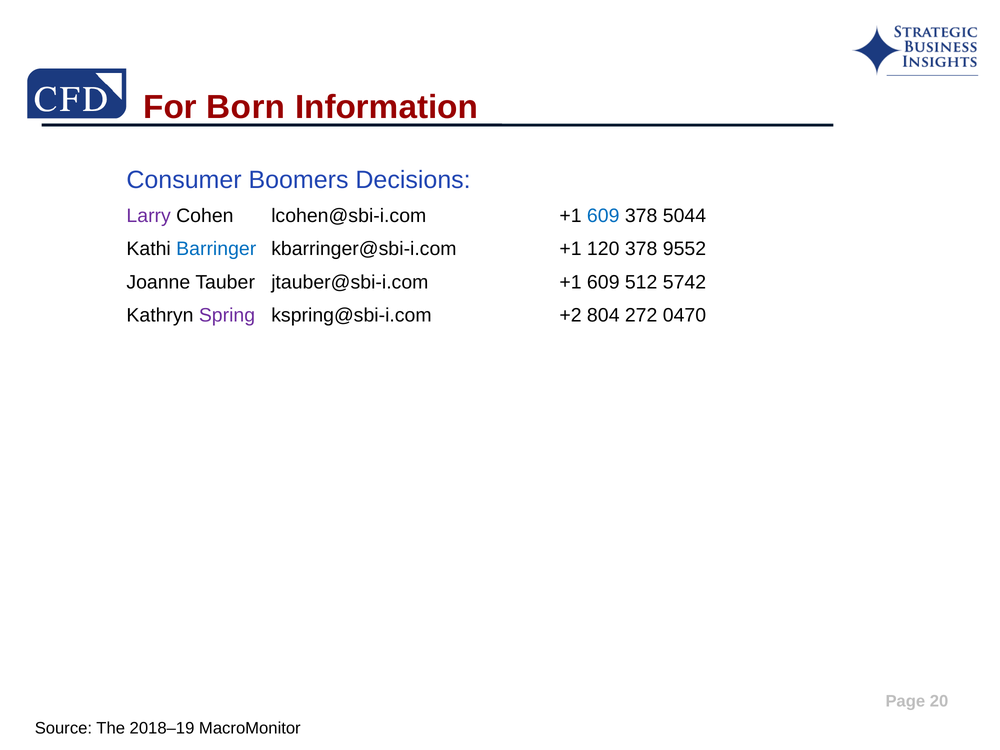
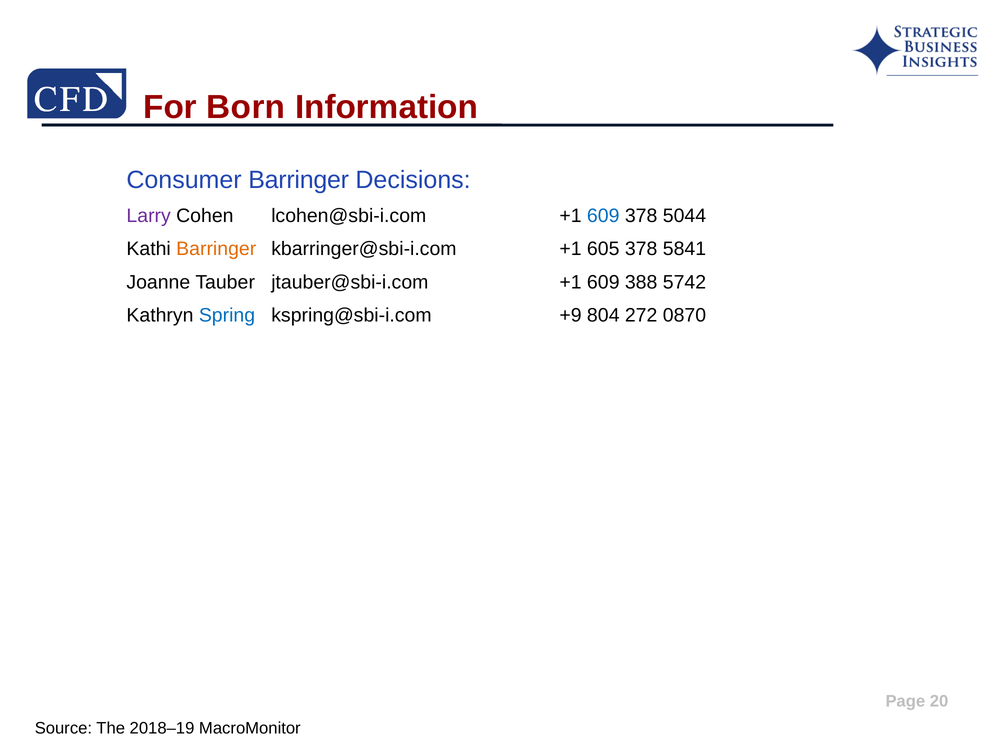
Consumer Boomers: Boomers -> Barringer (299, 180)
Barringer colour: blue -> orange (216, 249)
120: 120 -> 605 (603, 249)
9552: 9552 -> 5841 (684, 249)
512: 512 -> 388 (641, 282)
Spring colour: purple -> blue (227, 315)
+2: +2 -> +9 (571, 315)
0470: 0470 -> 0870 (684, 315)
